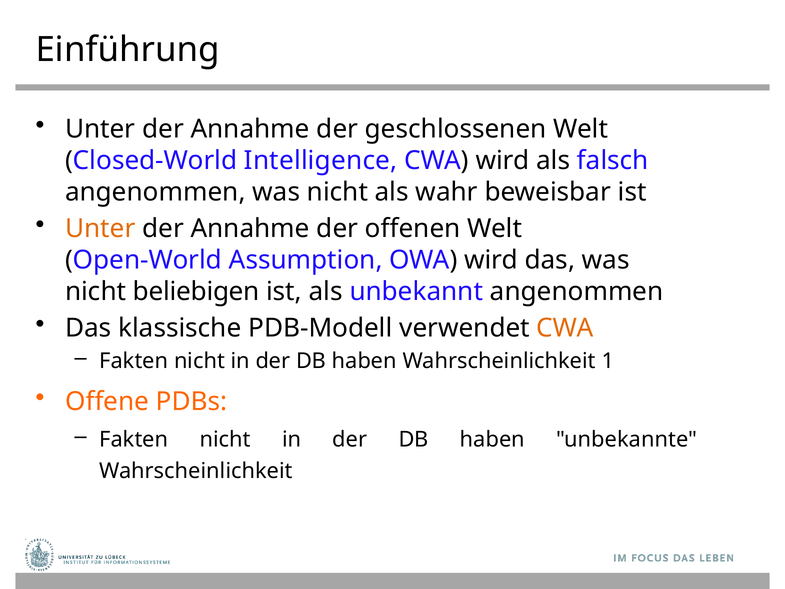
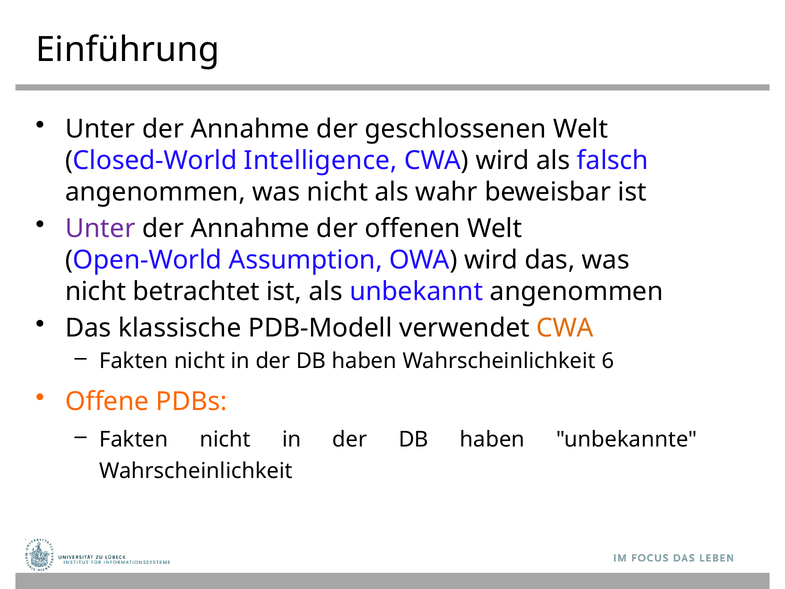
Unter colour: orange -> purple (100, 229)
beliebigen: beliebigen -> betrachtet (196, 291)
1: 1 -> 6 (608, 361)
